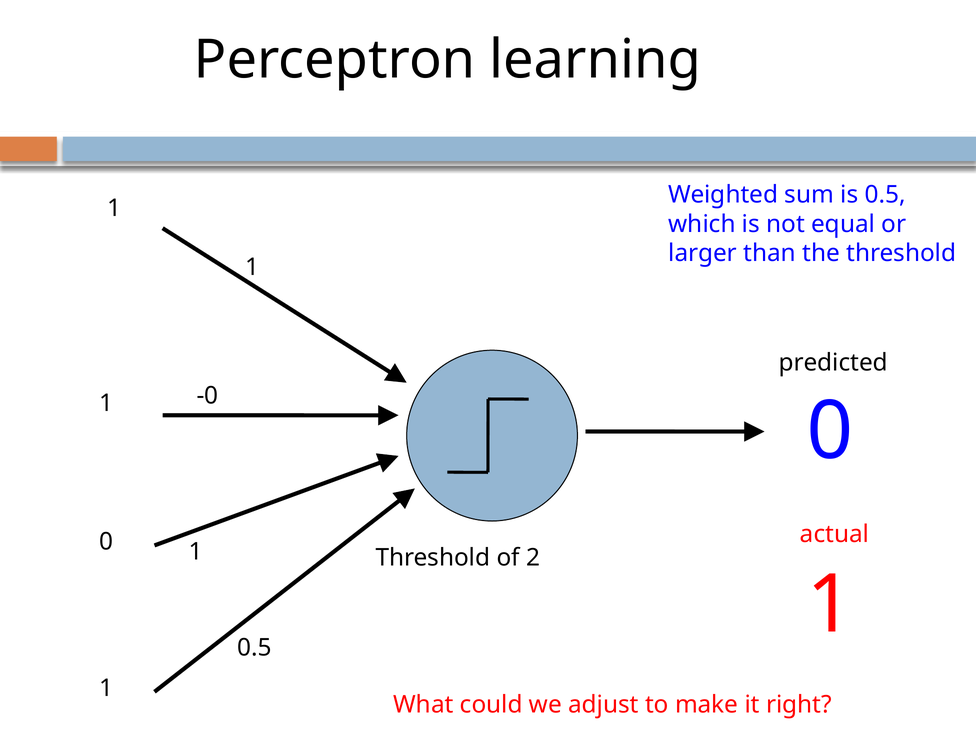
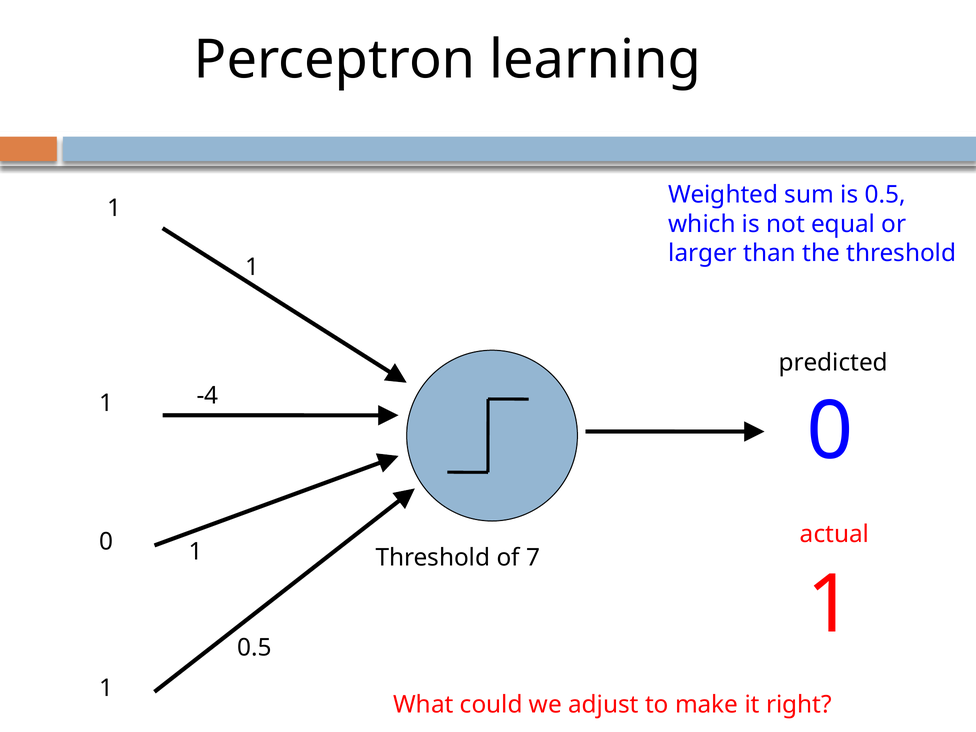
-0: -0 -> -4 (208, 396)
2: 2 -> 7 (533, 558)
